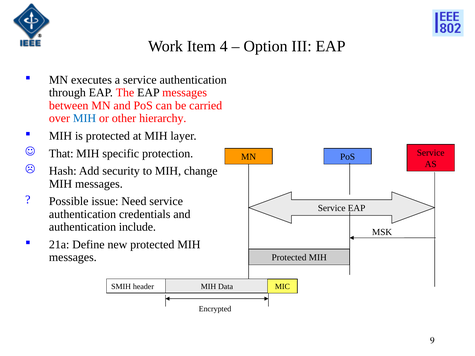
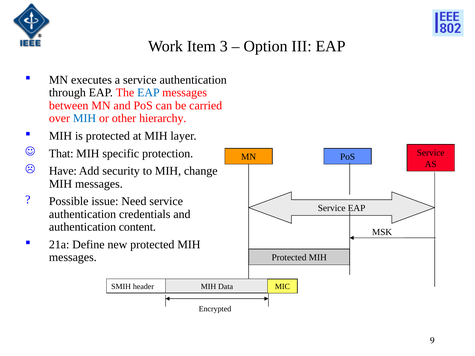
4: 4 -> 3 (224, 46)
EAP colour: black -> blue (148, 93)
Hash: Hash -> Have (63, 171)
include: include -> content (137, 227)
